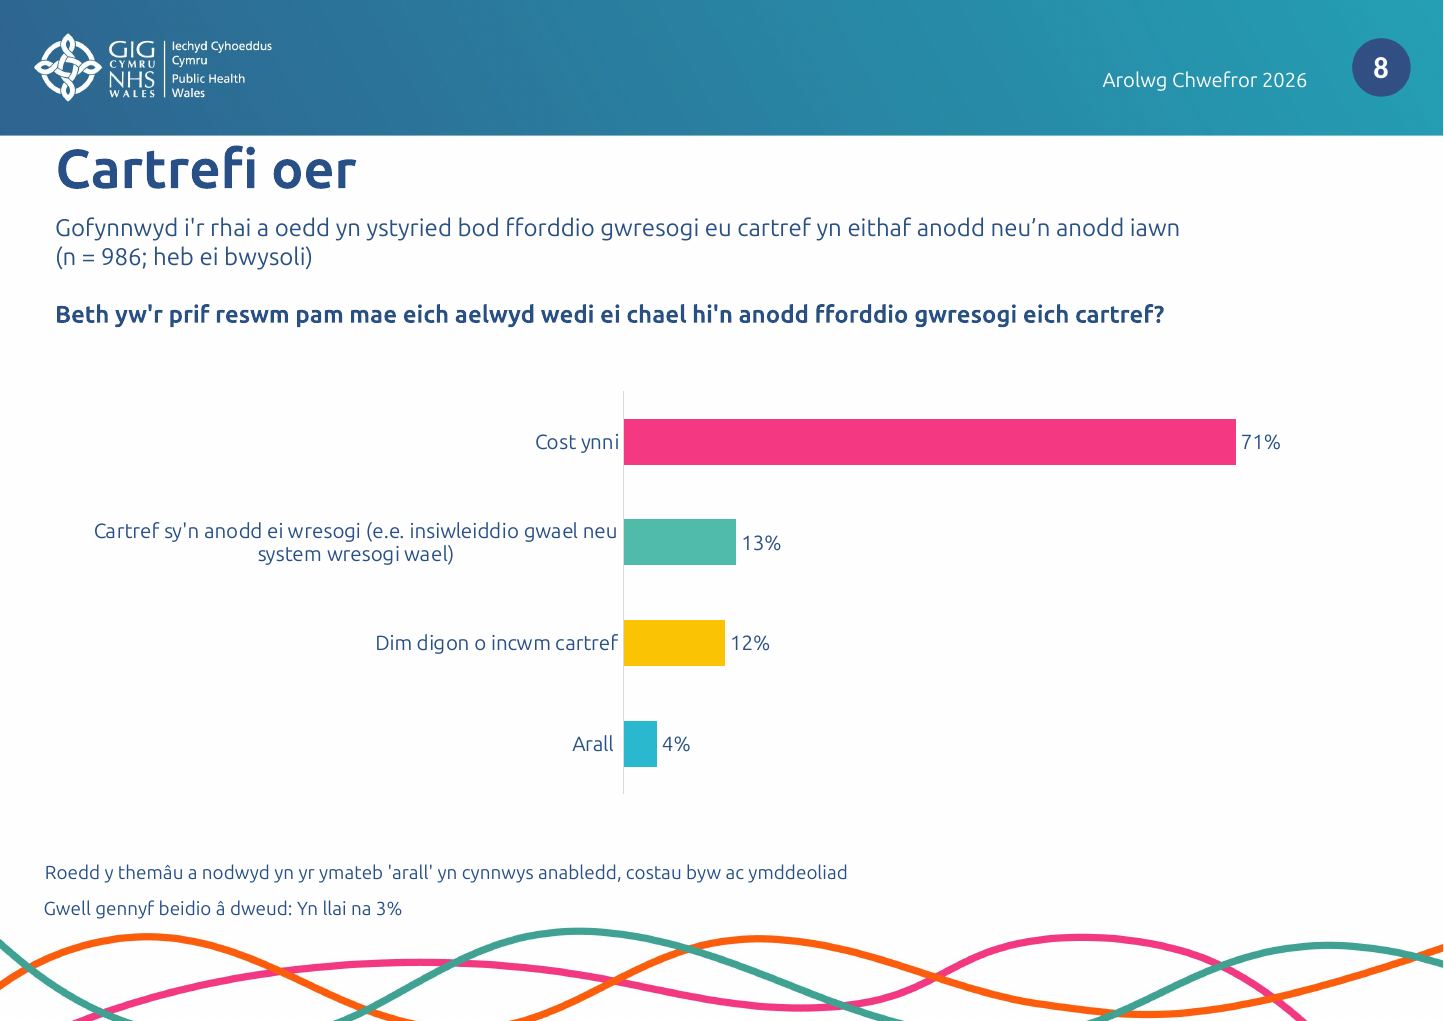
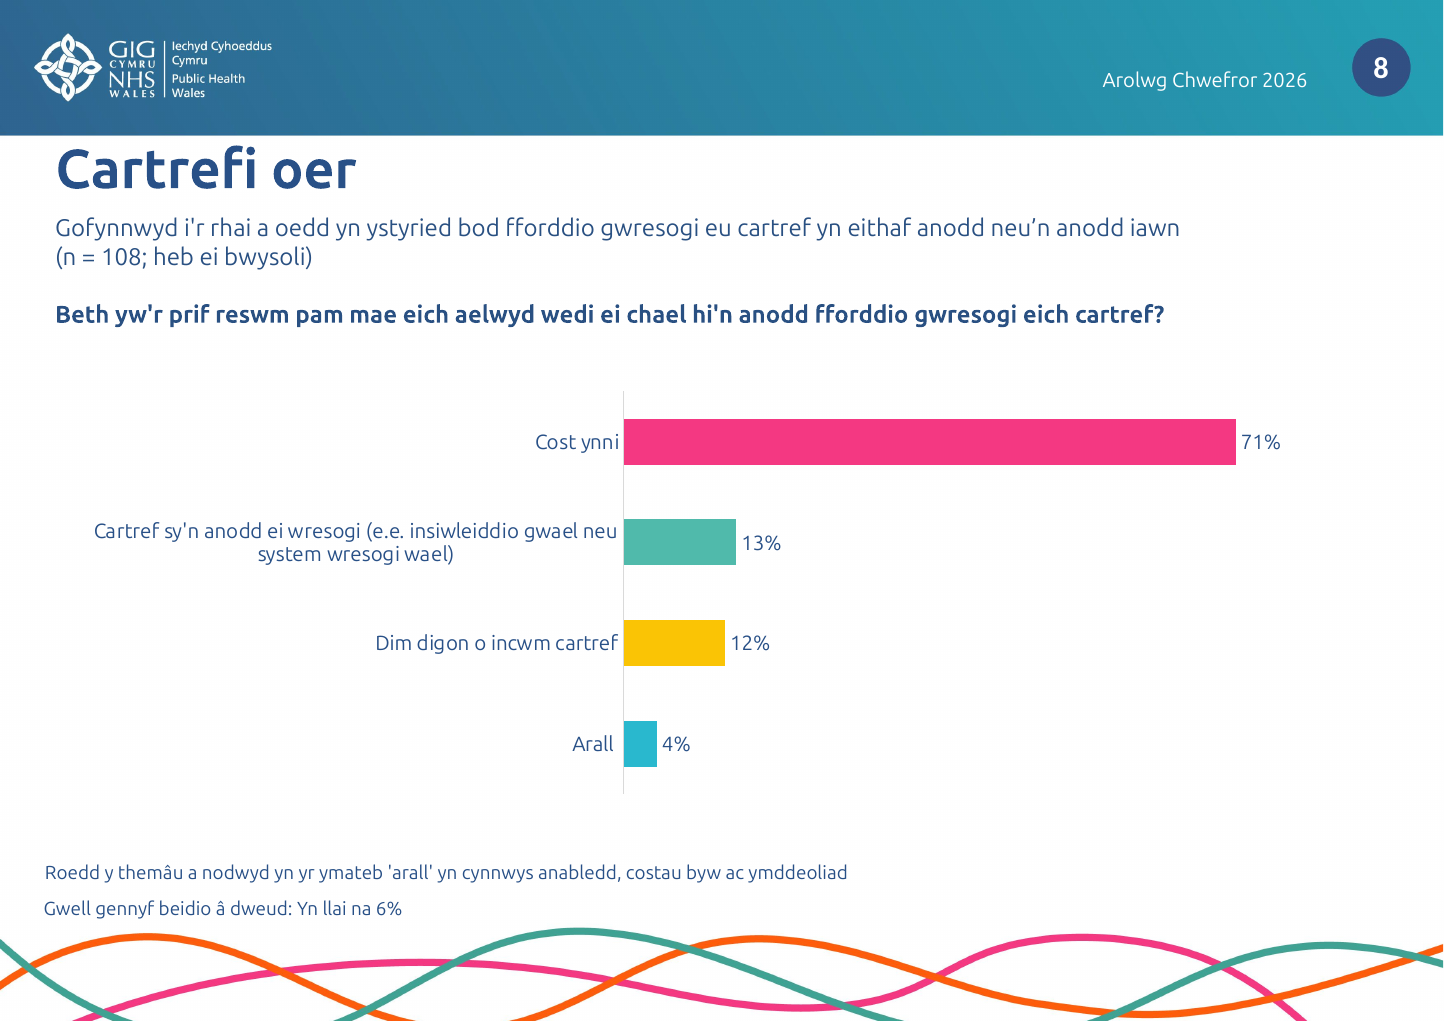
986: 986 -> 108 (124, 257)
3%: 3% -> 6% (389, 909)
